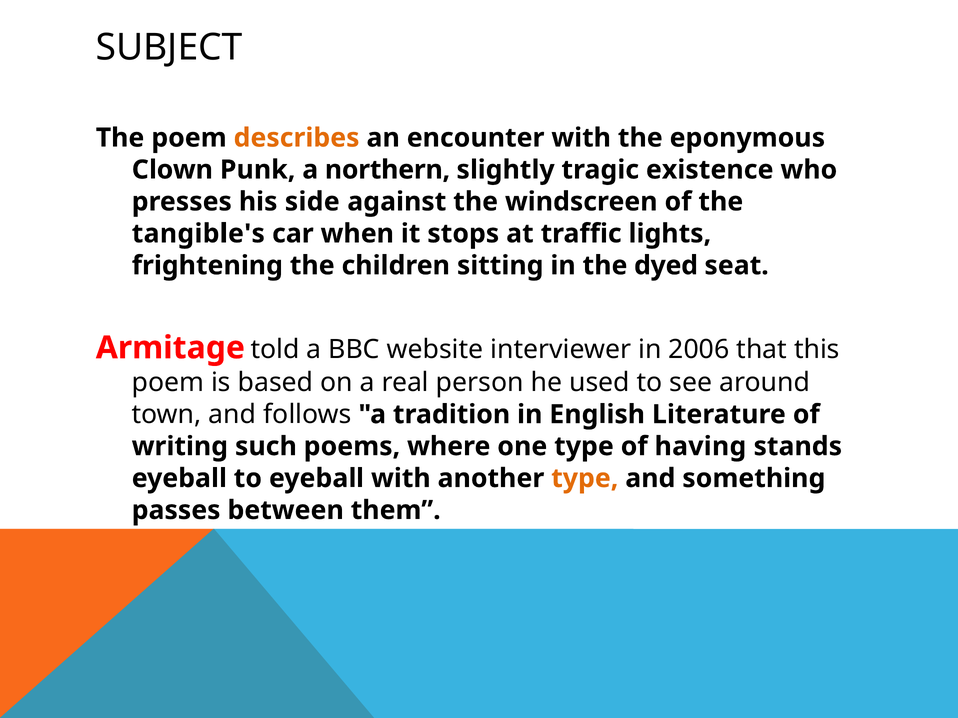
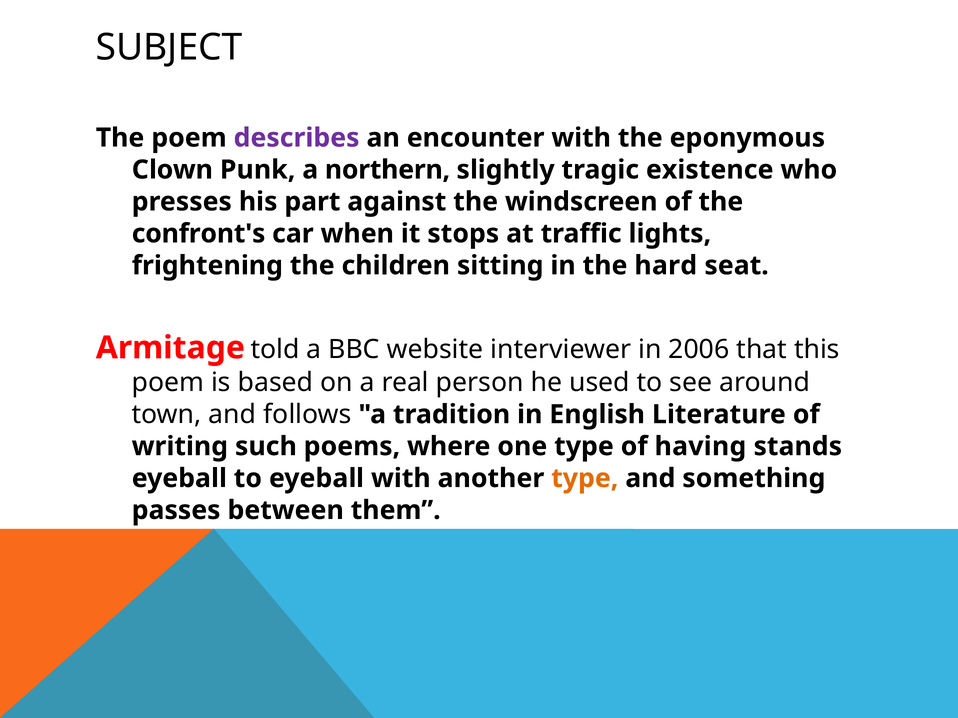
describes colour: orange -> purple (297, 138)
side: side -> part (312, 202)
tangible's: tangible's -> confront's (199, 234)
dyed: dyed -> hard (666, 266)
